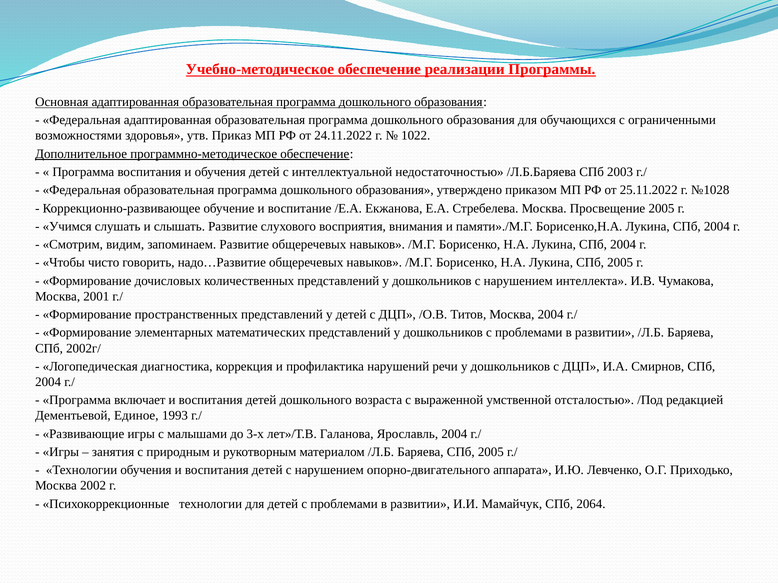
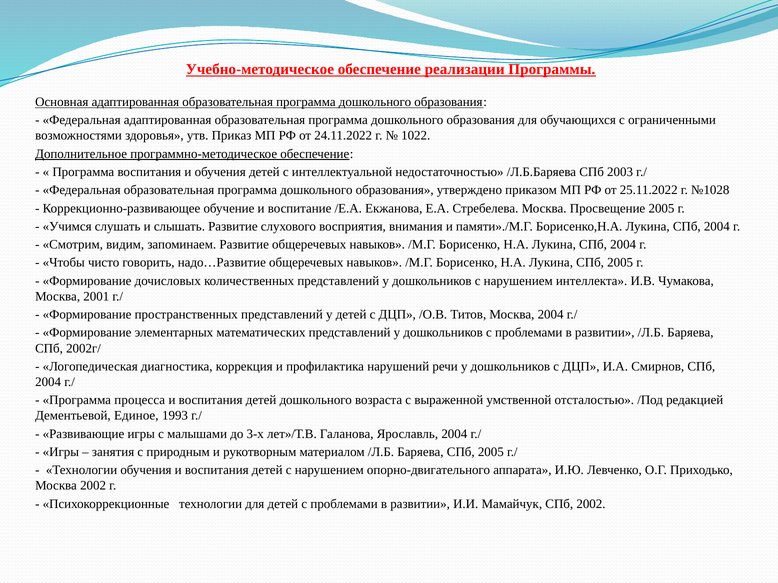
включает: включает -> процесса (140, 400)
СПб 2064: 2064 -> 2002 (591, 504)
